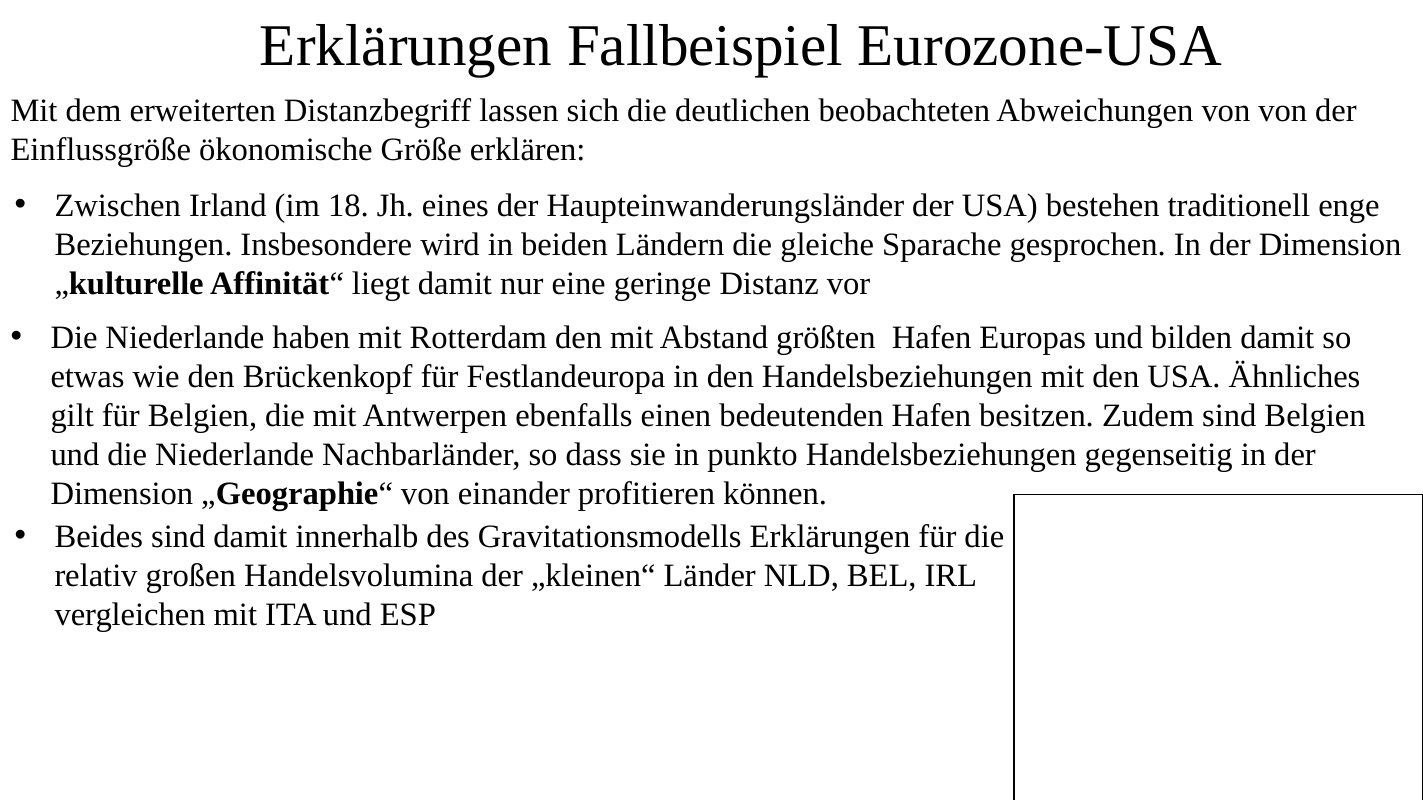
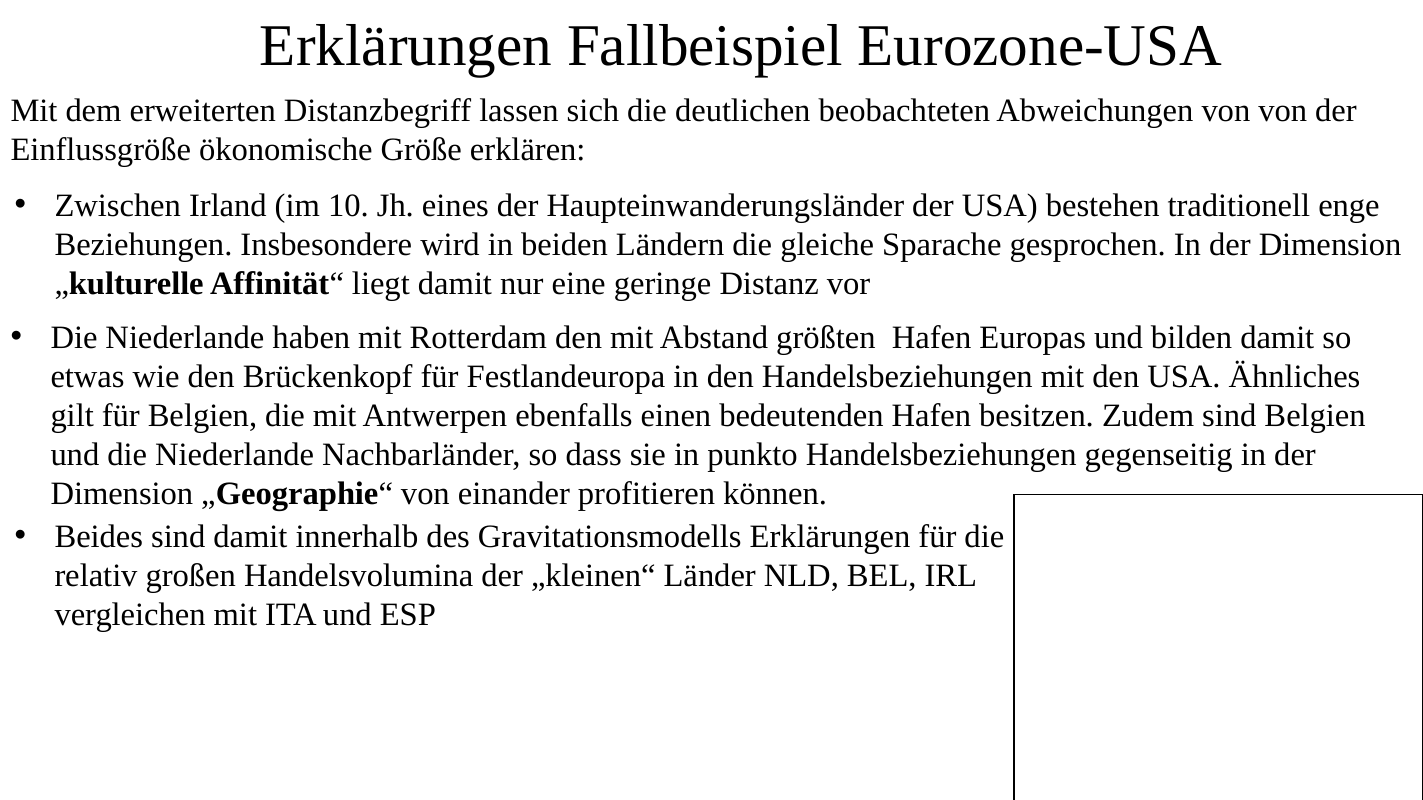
18: 18 -> 10 (348, 206)
